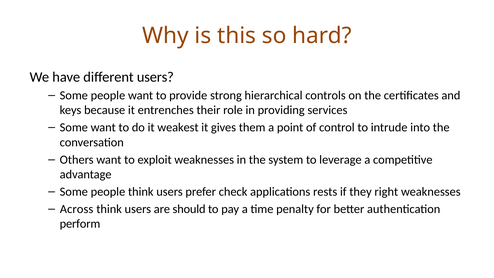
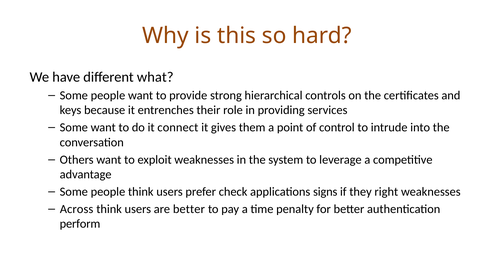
different users: users -> what (155, 77)
weakest: weakest -> connect (178, 127)
rests: rests -> signs (325, 192)
are should: should -> better (189, 209)
